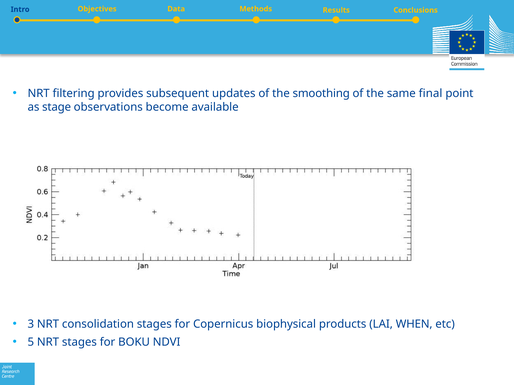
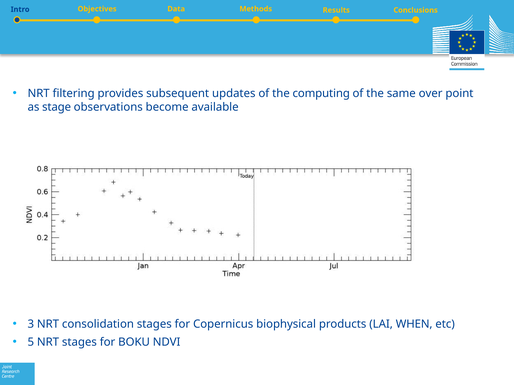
smoothing: smoothing -> computing (321, 94)
final: final -> over (431, 94)
